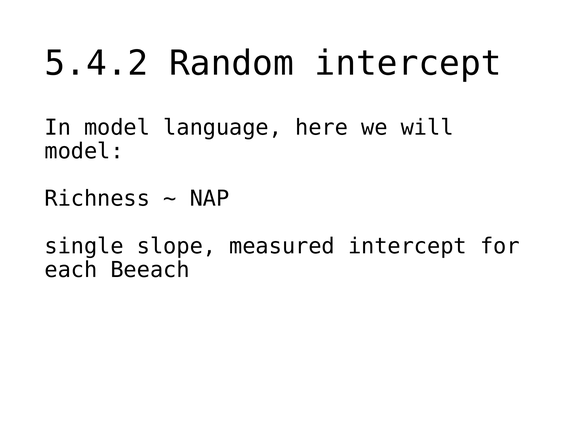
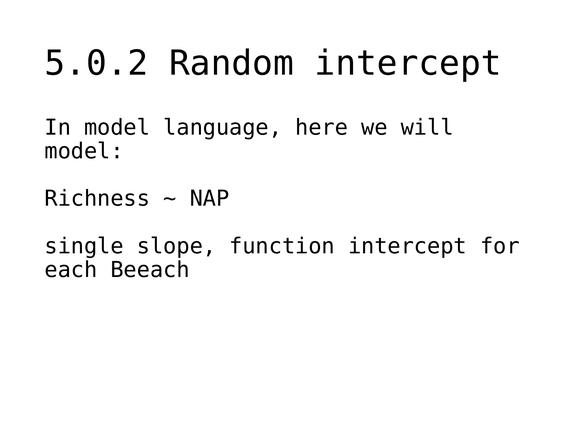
5.4.2: 5.4.2 -> 5.0.2 (96, 63)
measured: measured -> function (282, 246)
